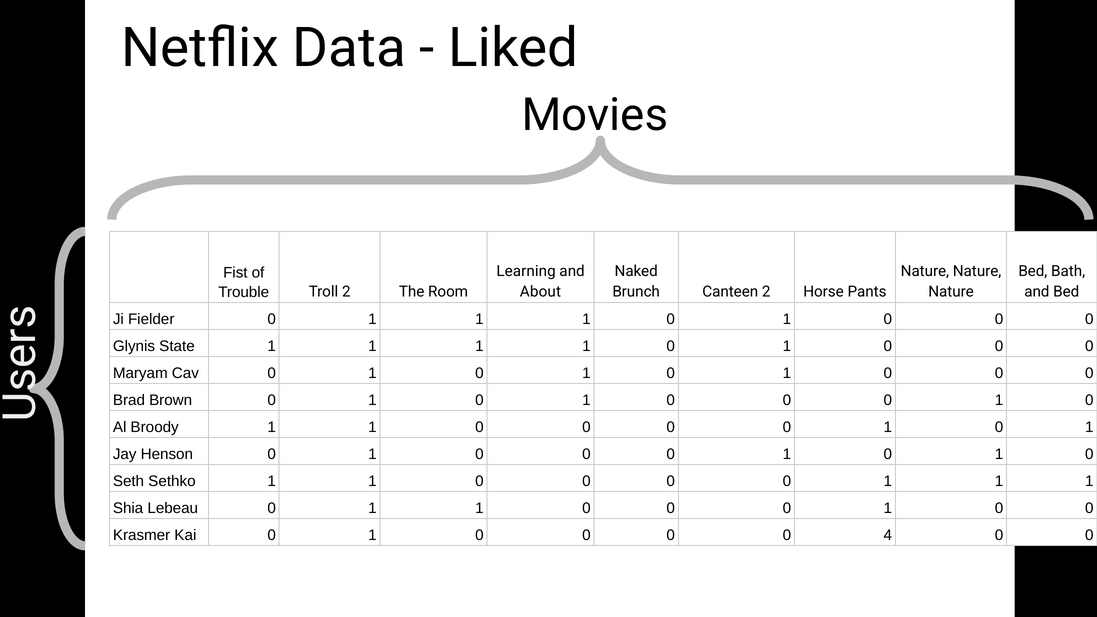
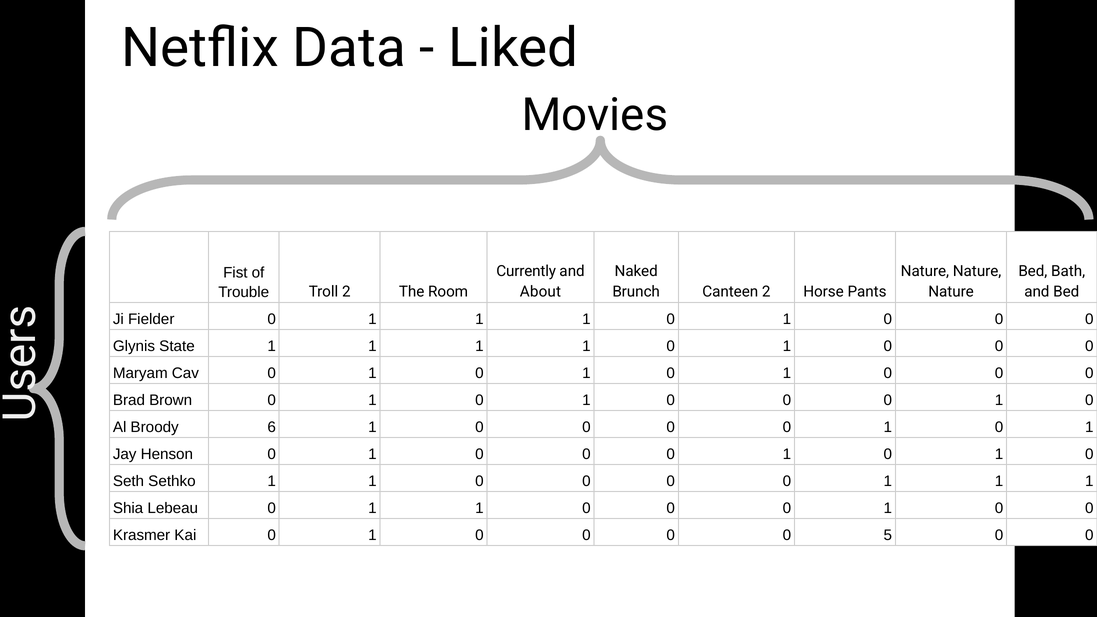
Learning: Learning -> Currently (526, 271)
Broody 1: 1 -> 6 (272, 427)
4: 4 -> 5 (888, 535)
